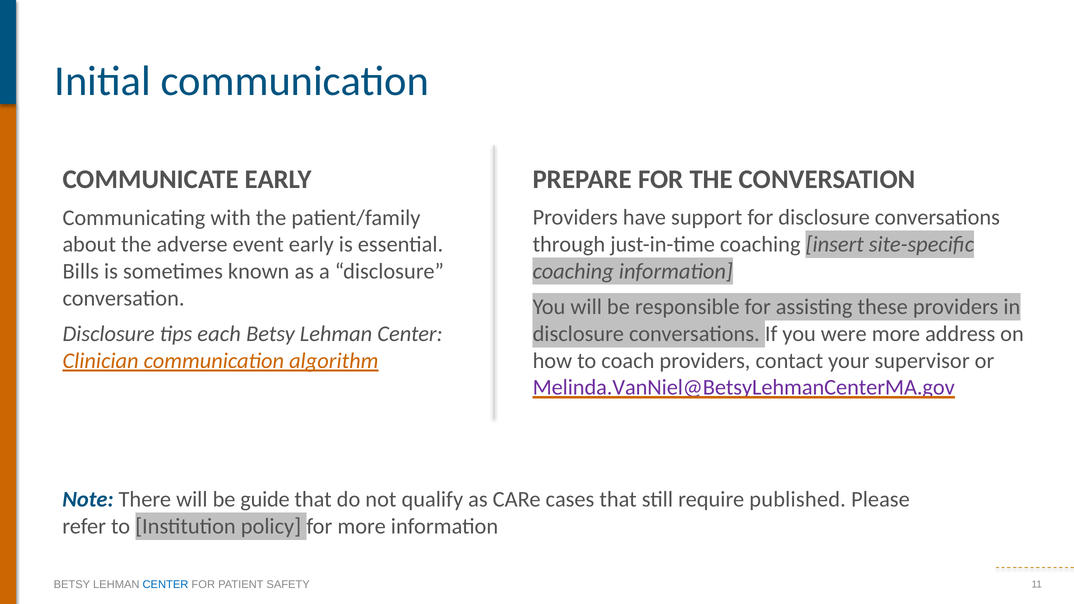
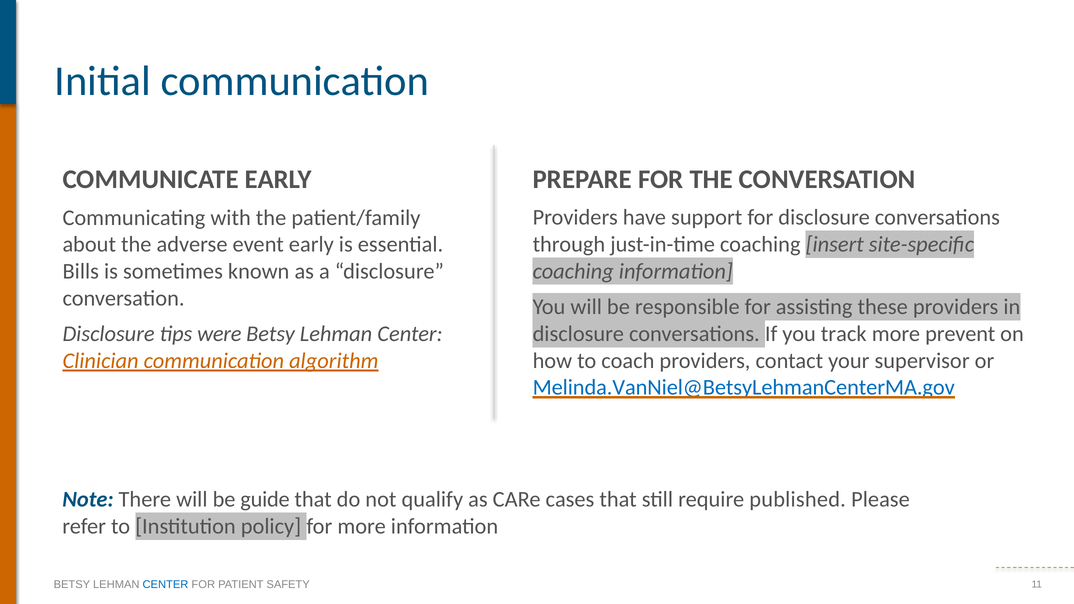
were: were -> track (844, 334)
address: address -> prevent (960, 334)
each: each -> were (219, 334)
Melinda.VanNiel@BetsyLehmanCenterMA.gov colour: purple -> blue (744, 388)
